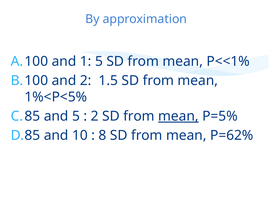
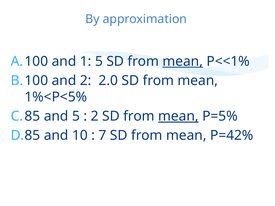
mean underline: none -> present (183, 61)
1.5: 1.5 -> 2.0 (108, 81)
8: 8 -> 7 (103, 136)
P=62%: P=62% -> P=42% (232, 136)
